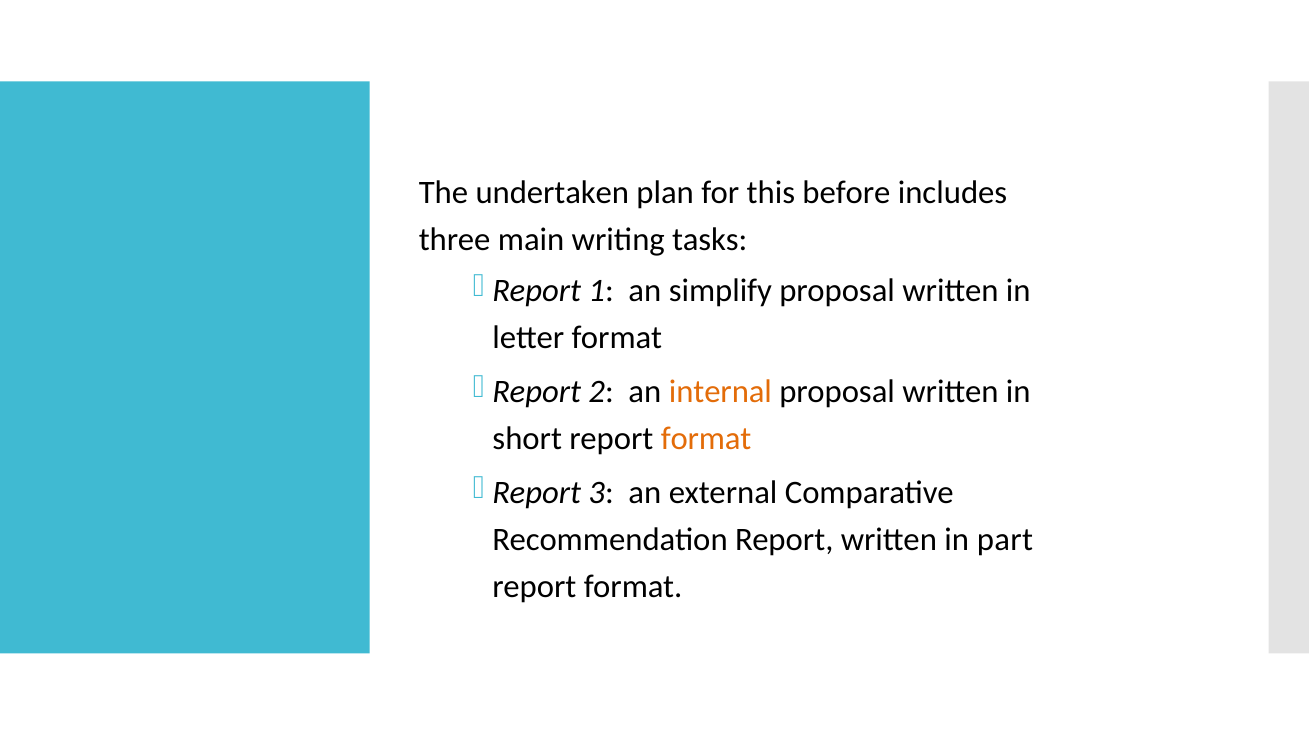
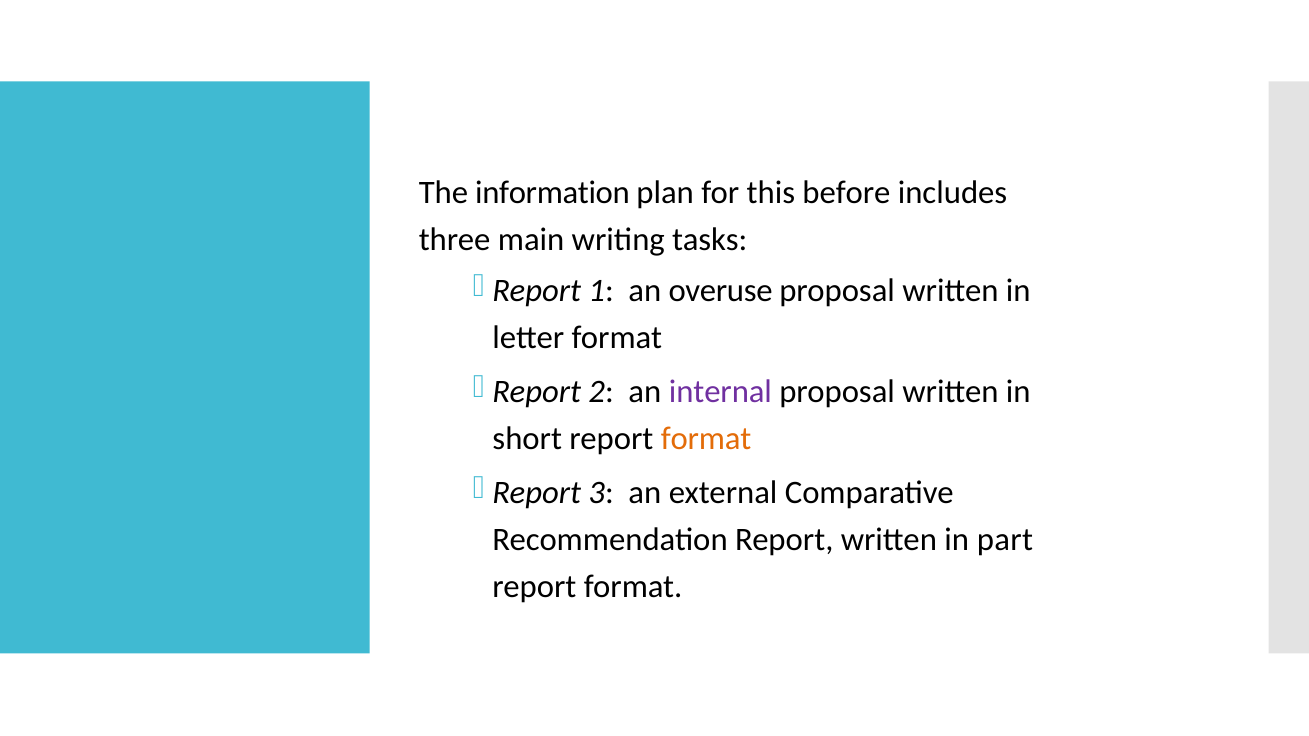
undertaken: undertaken -> information (552, 193)
simplify: simplify -> overuse (721, 291)
internal colour: orange -> purple (720, 392)
